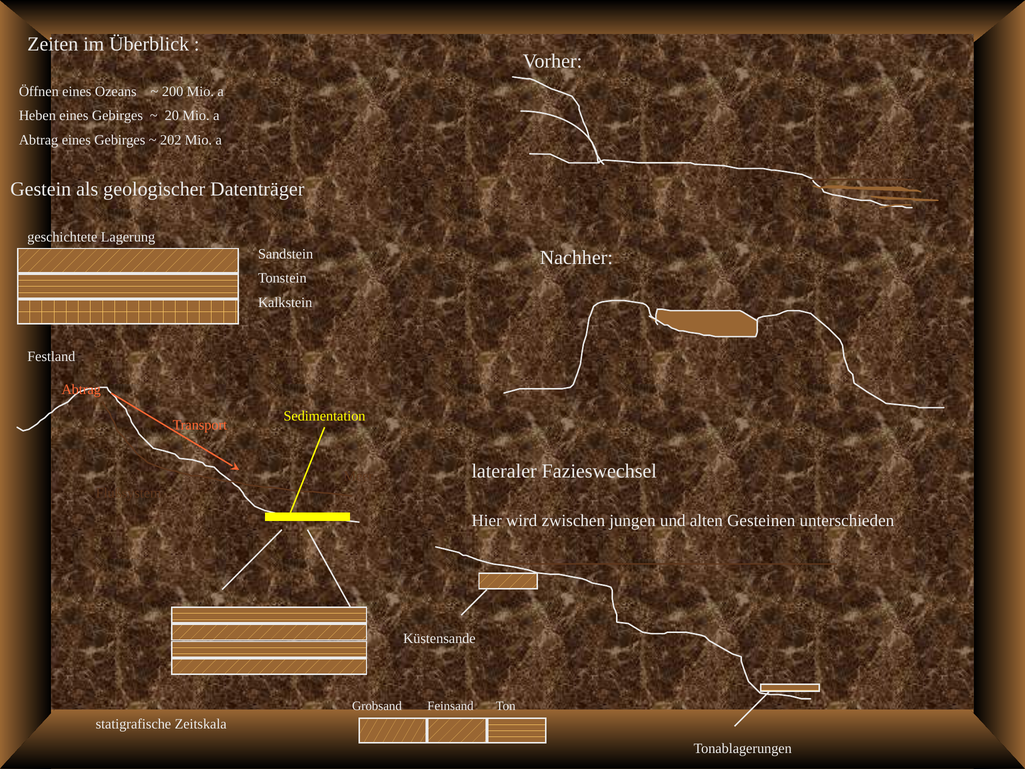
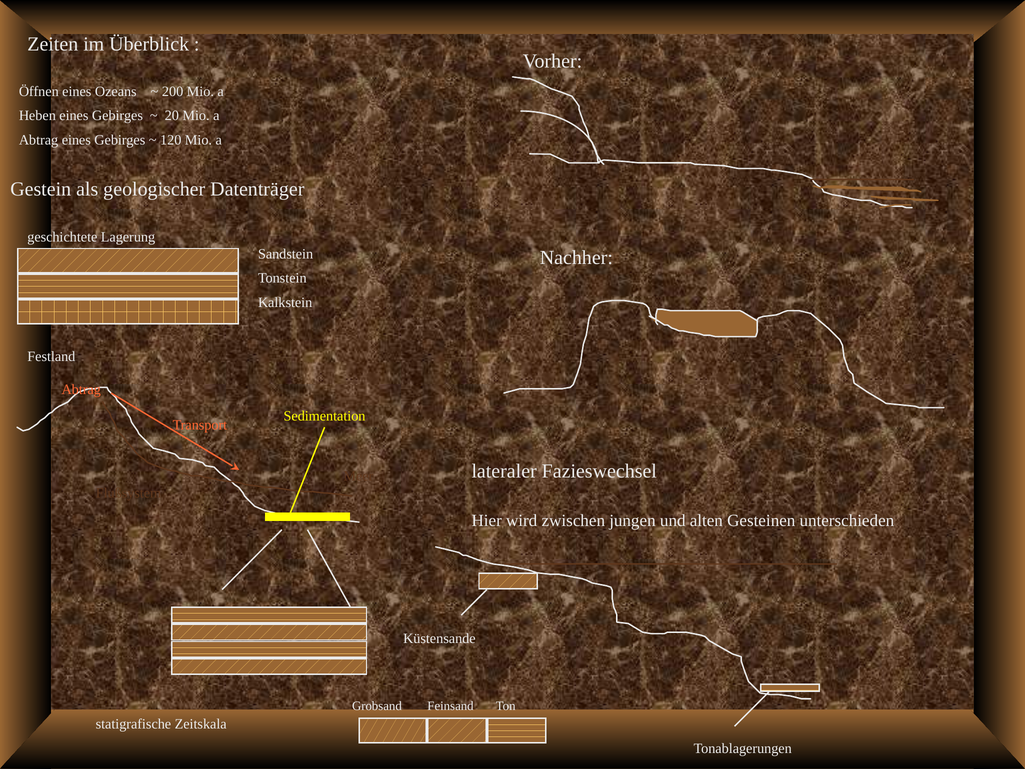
202: 202 -> 120 (171, 140)
